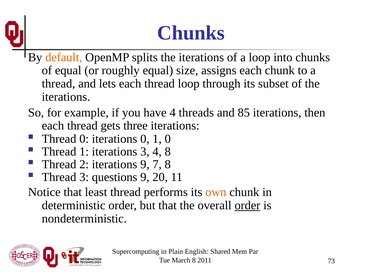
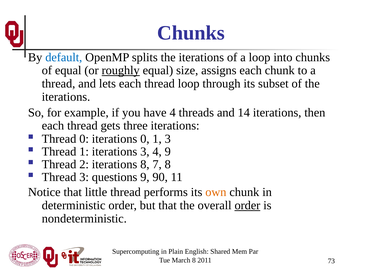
default colour: orange -> blue (64, 57)
roughly underline: none -> present (121, 70)
85: 85 -> 14 (244, 112)
1 0: 0 -> 3 (168, 139)
4 8: 8 -> 9 (168, 151)
iterations 9: 9 -> 8 (145, 164)
20: 20 -> 90 (160, 177)
least: least -> little (96, 192)
